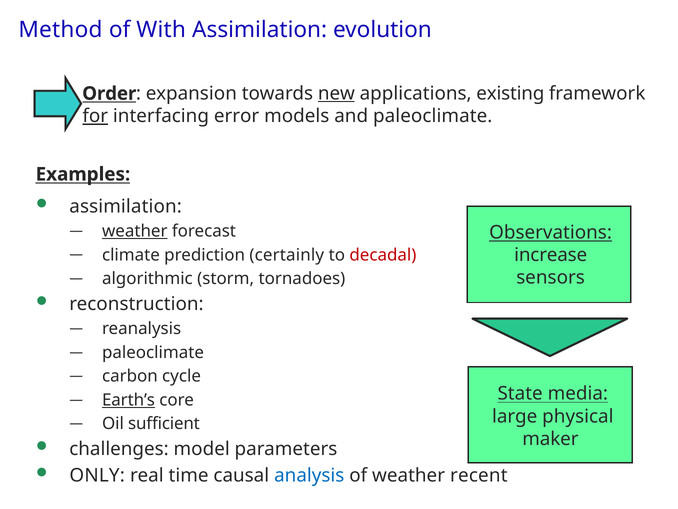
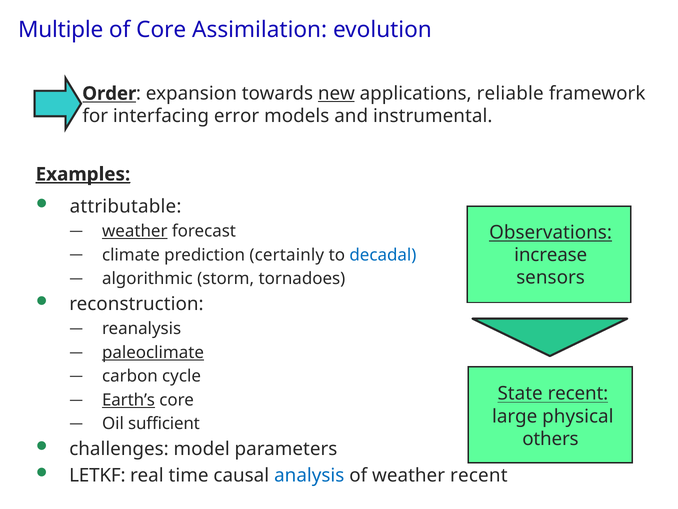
Method: Method -> Multiple (61, 30)
of With: With -> Core (161, 30)
existing: existing -> reliable (510, 93)
for underline: present -> none (95, 116)
and paleoclimate: paleoclimate -> instrumental (433, 116)
Examples underline: none -> present (83, 174)
assimilation: assimilation -> attributable (126, 206)
decadal colour: red -> blue (383, 255)
paleoclimate underline: none -> present (153, 352)
State media: media -> recent (578, 393)
maker: maker -> others (550, 438)
ONLY: ONLY -> LETKF (97, 475)
